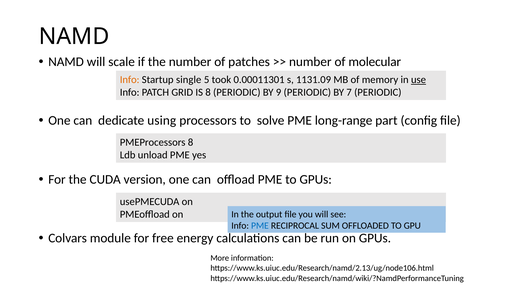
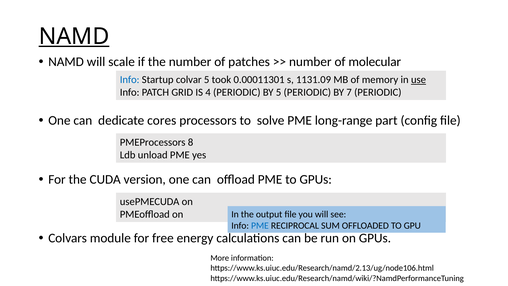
NAMD underline: none -> present (74, 36)
Info colour: orange -> blue (130, 80)
single: single -> colvar (189, 80)
IS 8: 8 -> 4 (208, 92)
BY 9: 9 -> 5 (279, 92)
using: using -> cores (162, 121)
